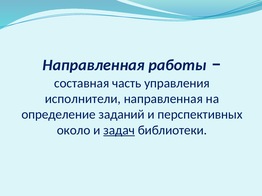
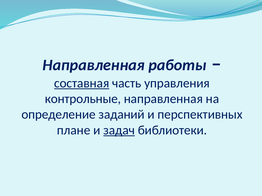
составная underline: none -> present (82, 83)
исполнители: исполнители -> контрольные (83, 99)
около: около -> плане (74, 130)
